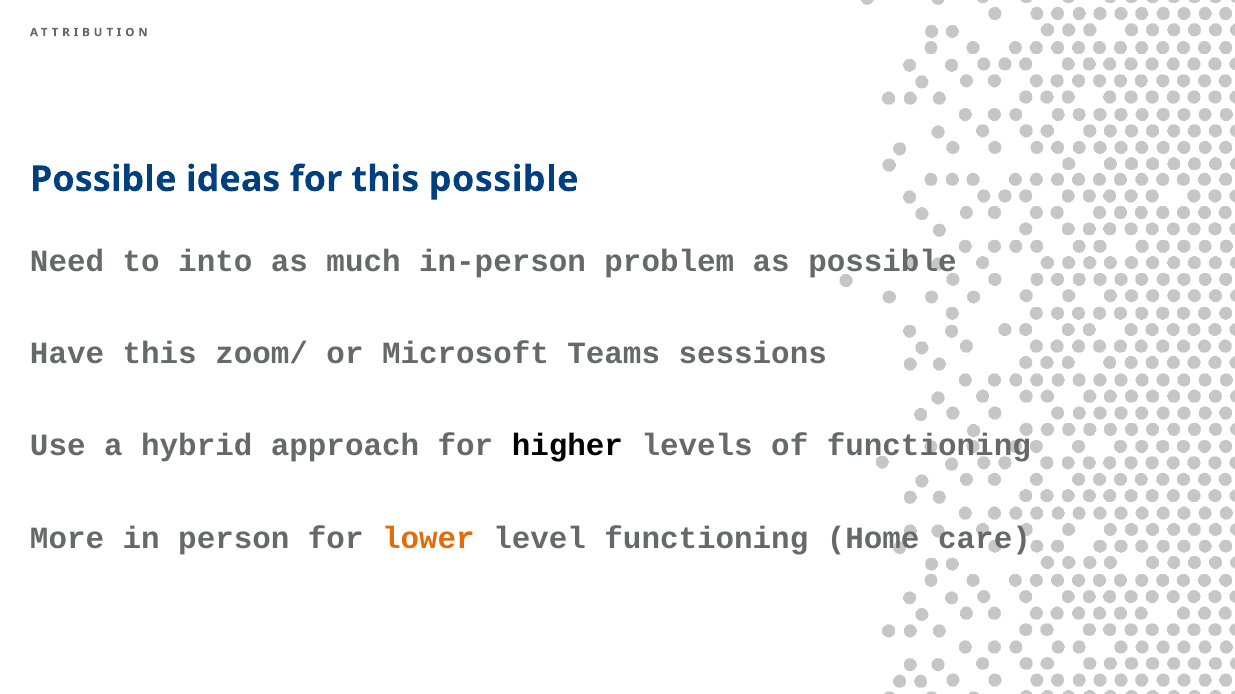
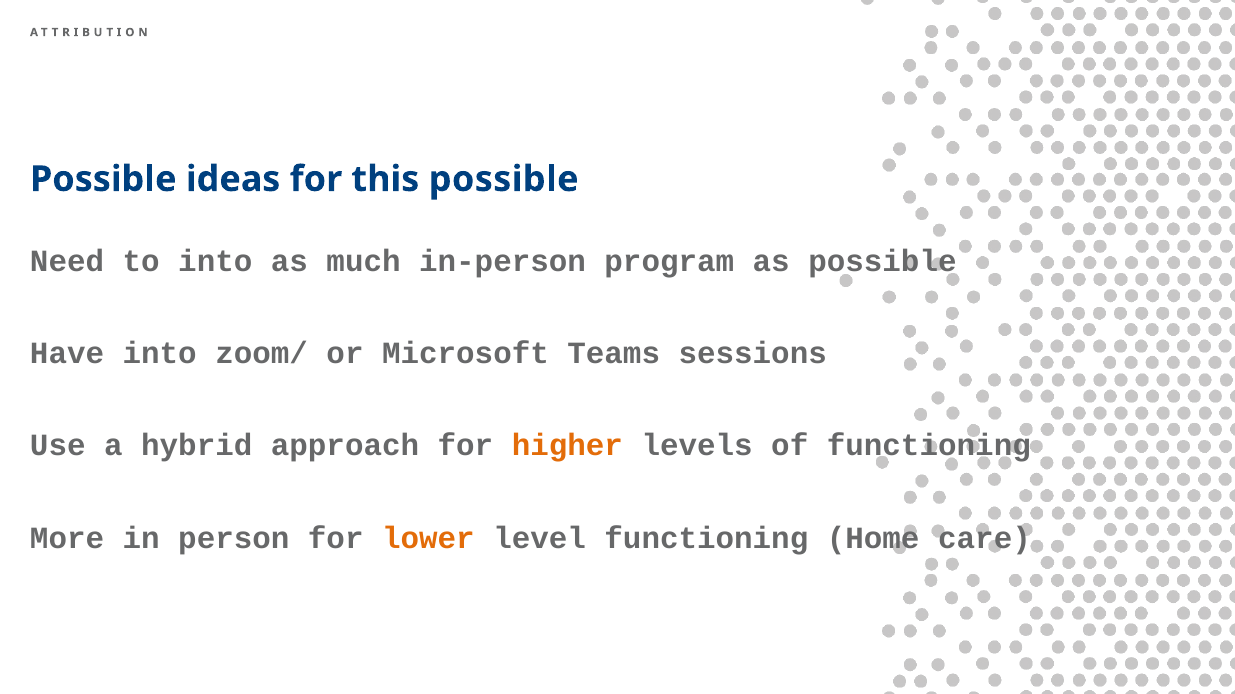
problem: problem -> program (669, 261)
Have this: this -> into (160, 354)
higher colour: black -> orange (567, 446)
